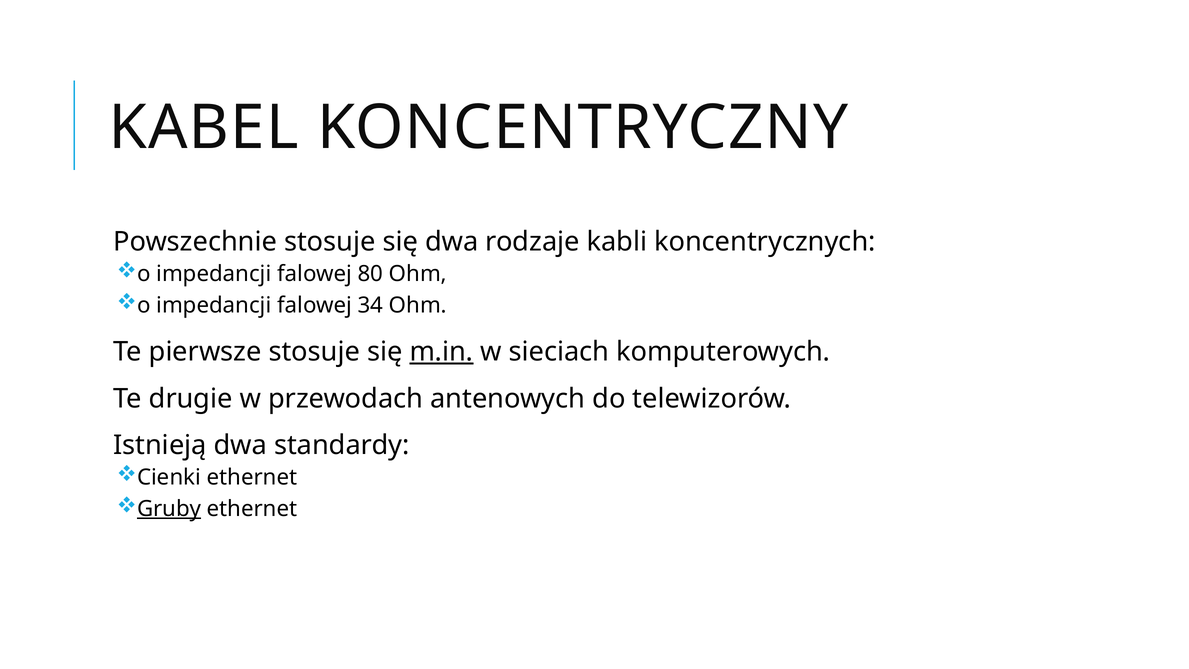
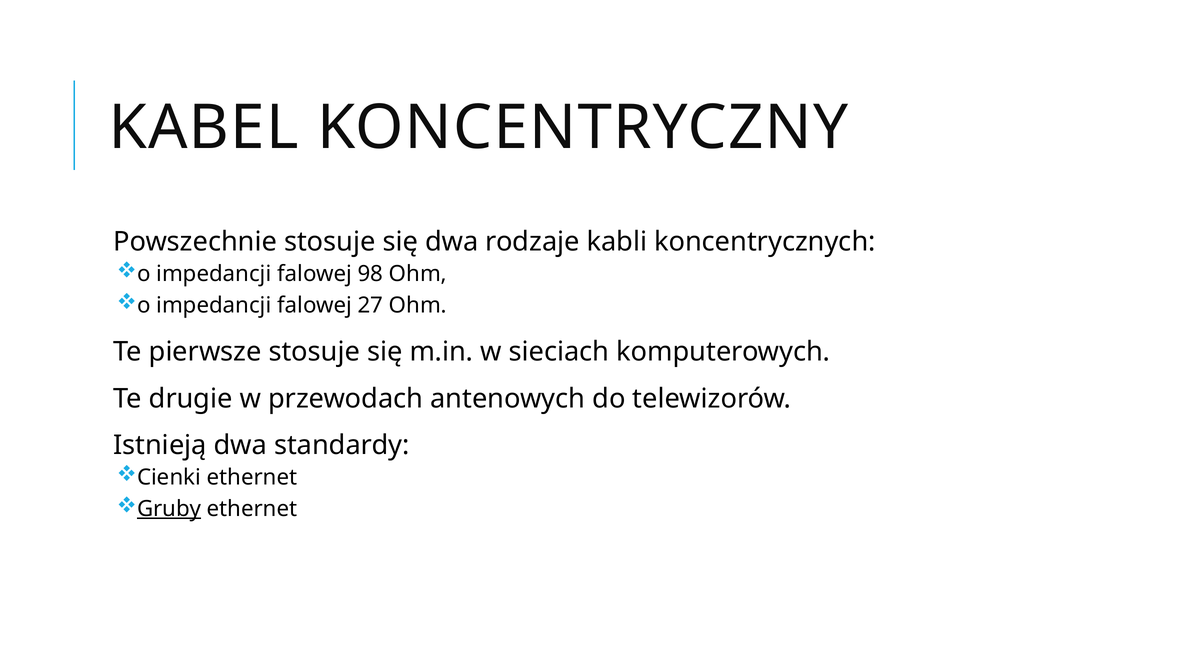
80: 80 -> 98 (370, 274)
34: 34 -> 27 (370, 305)
m.in underline: present -> none (441, 352)
